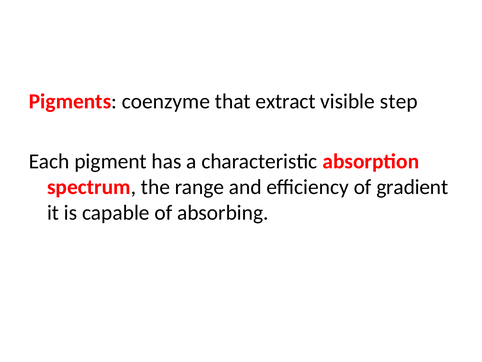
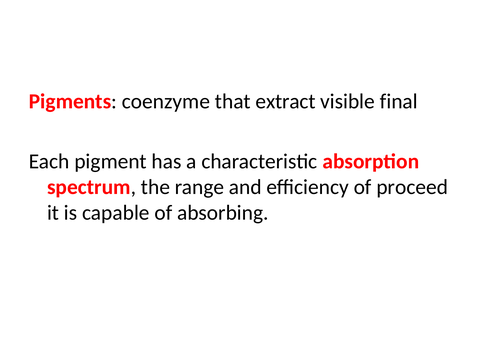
step: step -> final (399, 101)
gradient: gradient -> proceed (412, 187)
